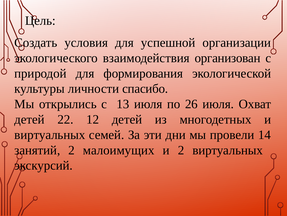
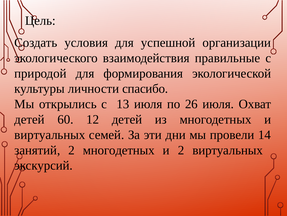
организован: организован -> правильные (227, 58)
22: 22 -> 60 (65, 119)
2 малоимущих: малоимущих -> многодетных (119, 150)
